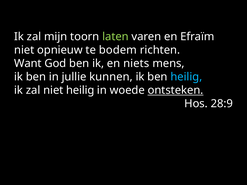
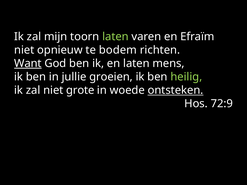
Want underline: none -> present (28, 63)
en niets: niets -> laten (136, 63)
kunnen: kunnen -> groeien (111, 77)
heilig colour: light blue -> light green (186, 77)
niet heilig: heilig -> grote (80, 90)
28:9: 28:9 -> 72:9 (222, 104)
